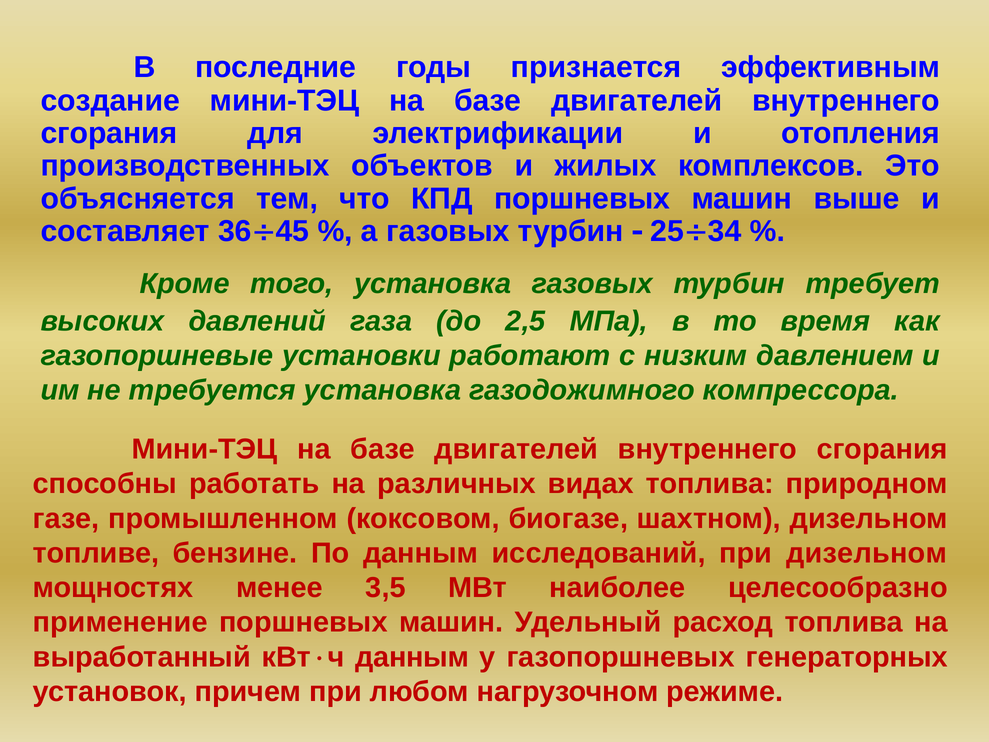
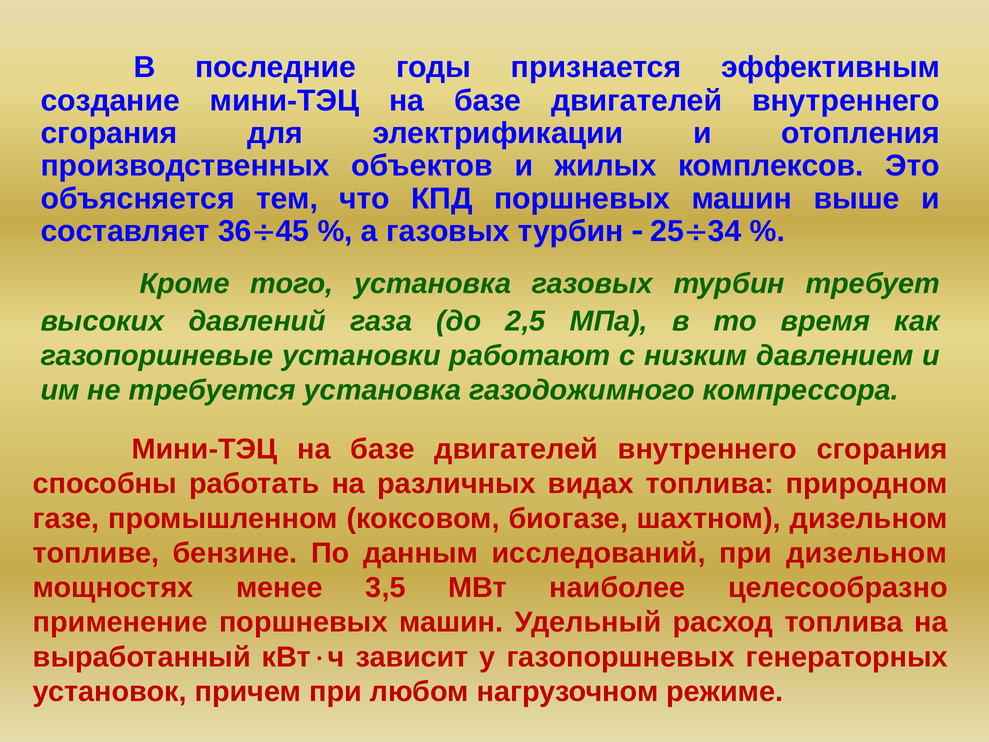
данным: данным -> зависит (412, 657)
